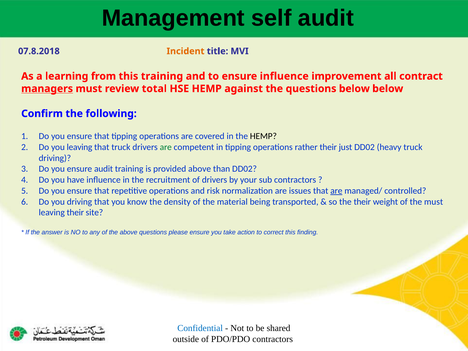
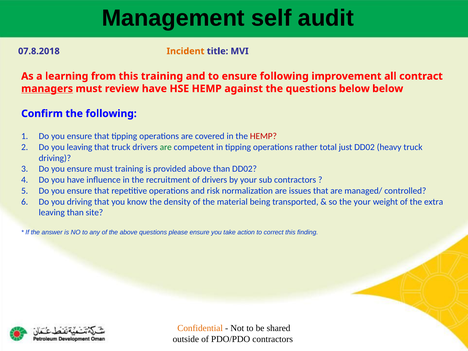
ensure influence: influence -> following (284, 76)
review total: total -> have (154, 89)
HEMP colour: black -> red (263, 136)
rather their: their -> total (328, 147)
ensure audit: audit -> must (104, 169)
are underline: present -> none (336, 191)
the their: their -> your (362, 202)
the must: must -> extra (434, 202)
leaving their: their -> than (75, 213)
Confidential colour: blue -> orange (200, 328)
